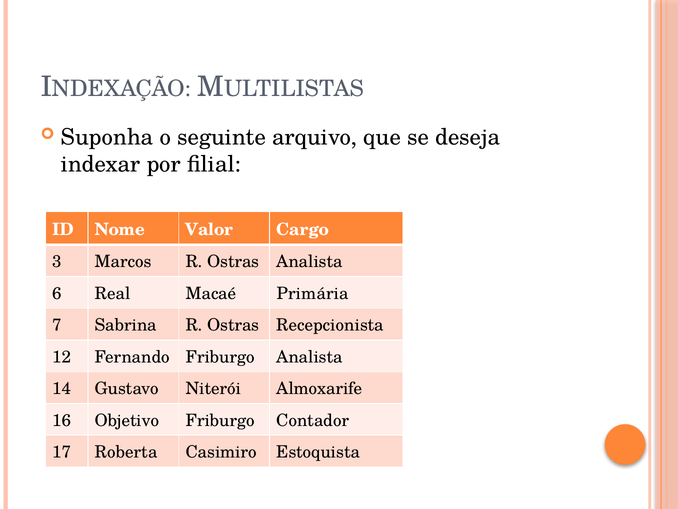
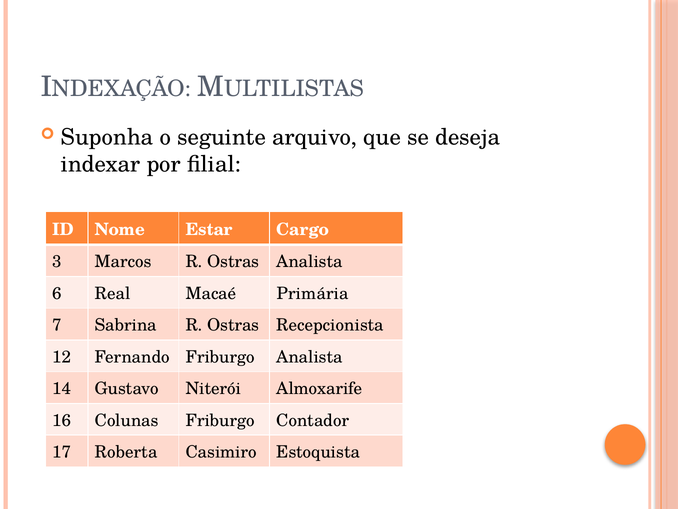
Valor: Valor -> Estar (209, 229)
Objetivo: Objetivo -> Colunas (127, 420)
